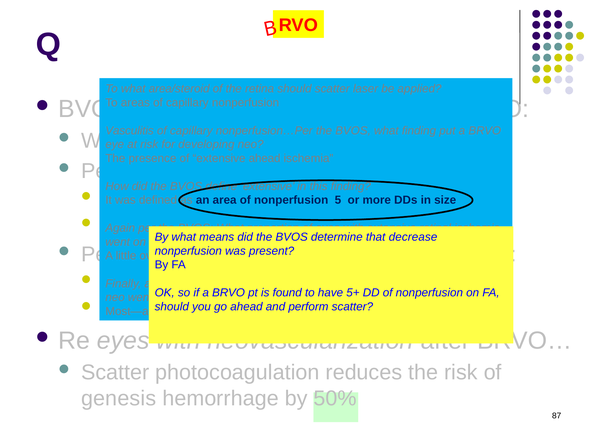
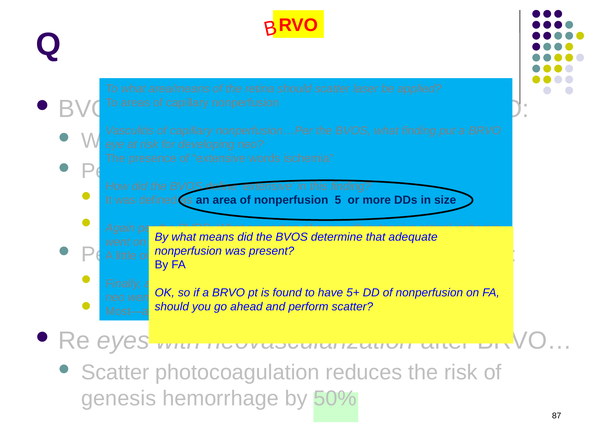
area/steroid: area/steroid -> area/means (179, 89)
extensive ahead: ahead -> words (265, 159)
decrease: decrease -> adequate (413, 237)
